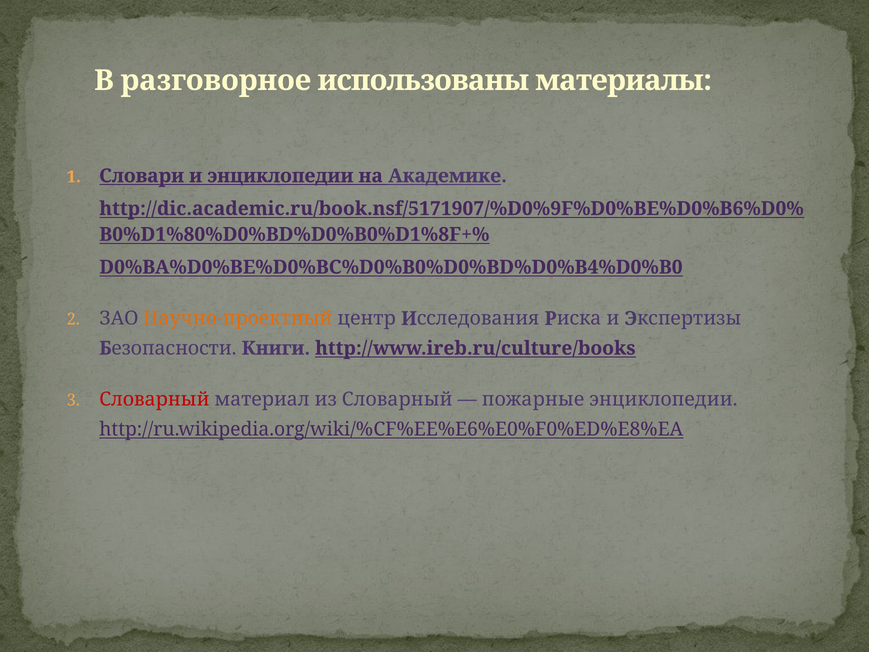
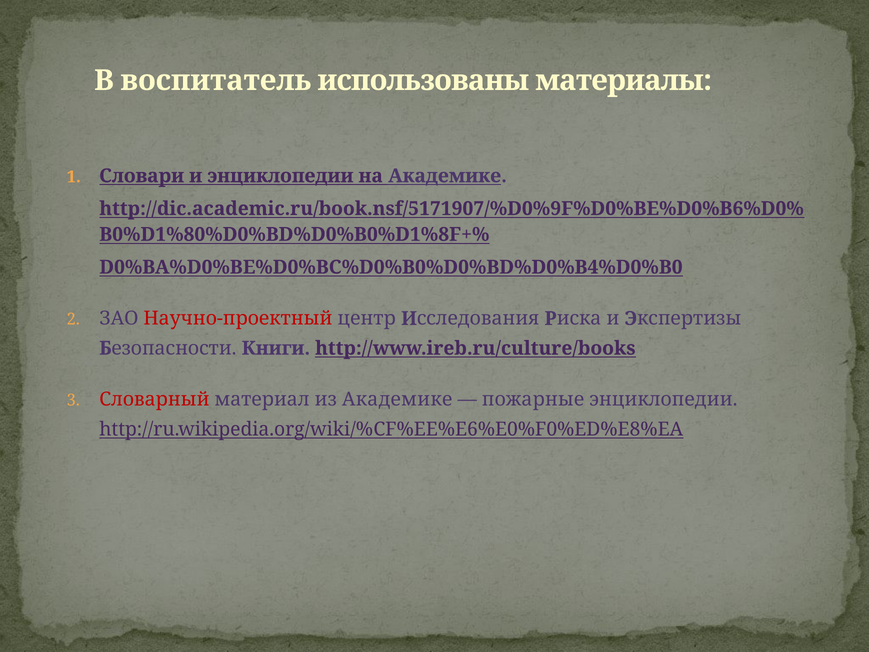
разговорное: разговорное -> воспитатель (216, 80)
Научно-проектный colour: orange -> red (238, 318)
из Словарный: Словарный -> Академике (397, 399)
